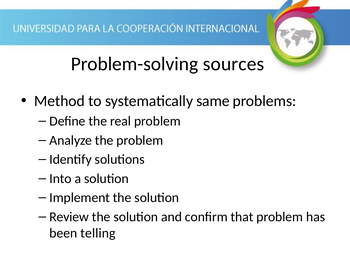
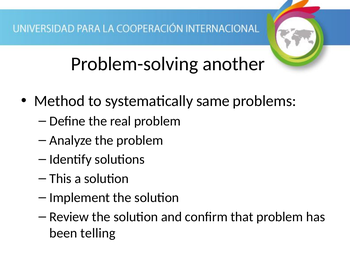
sources: sources -> another (234, 64)
Into: Into -> This (60, 178)
